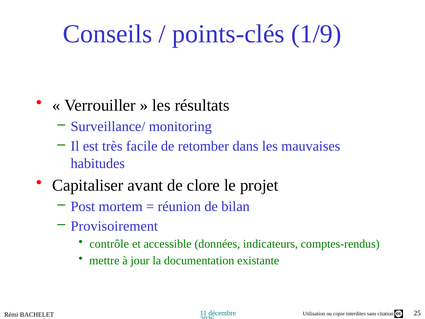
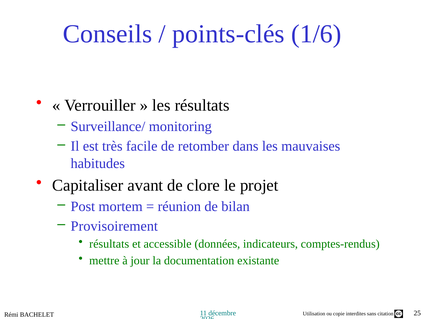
1/9: 1/9 -> 1/6 (316, 34)
contrôle: contrôle -> résultats (109, 244)
